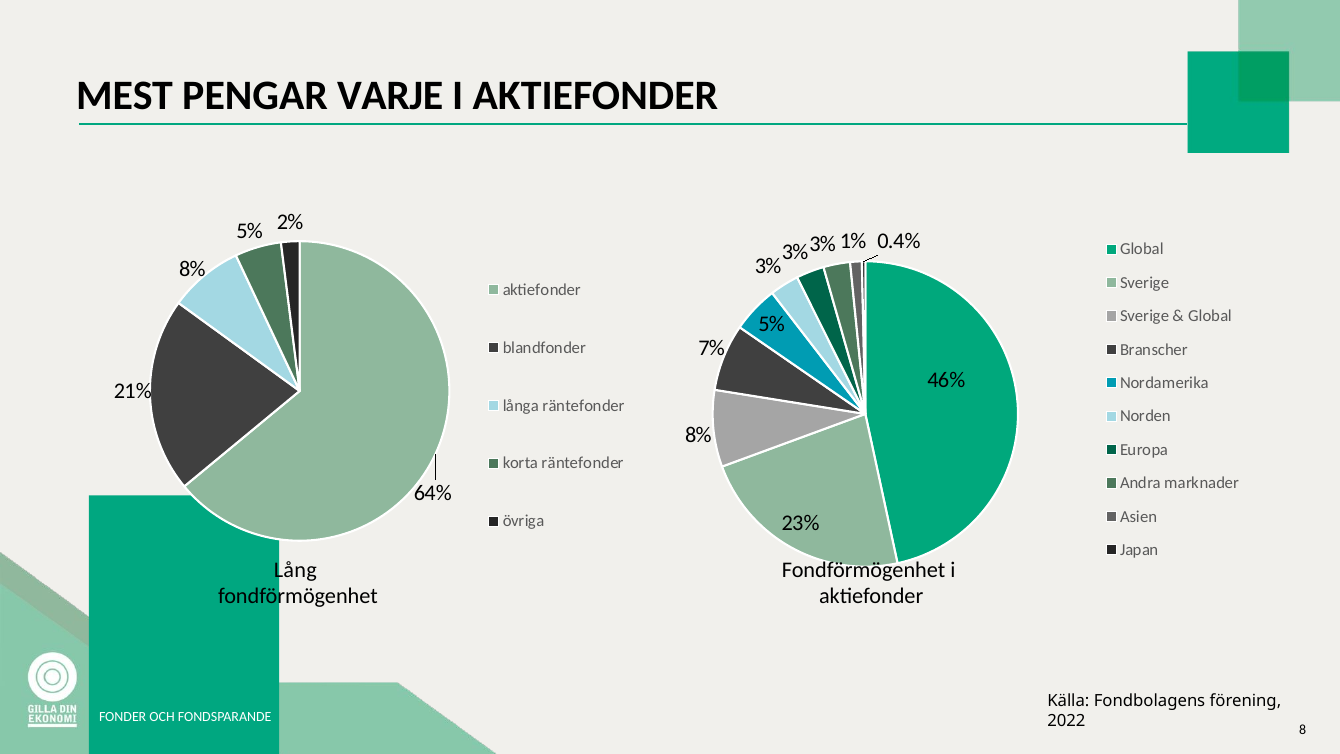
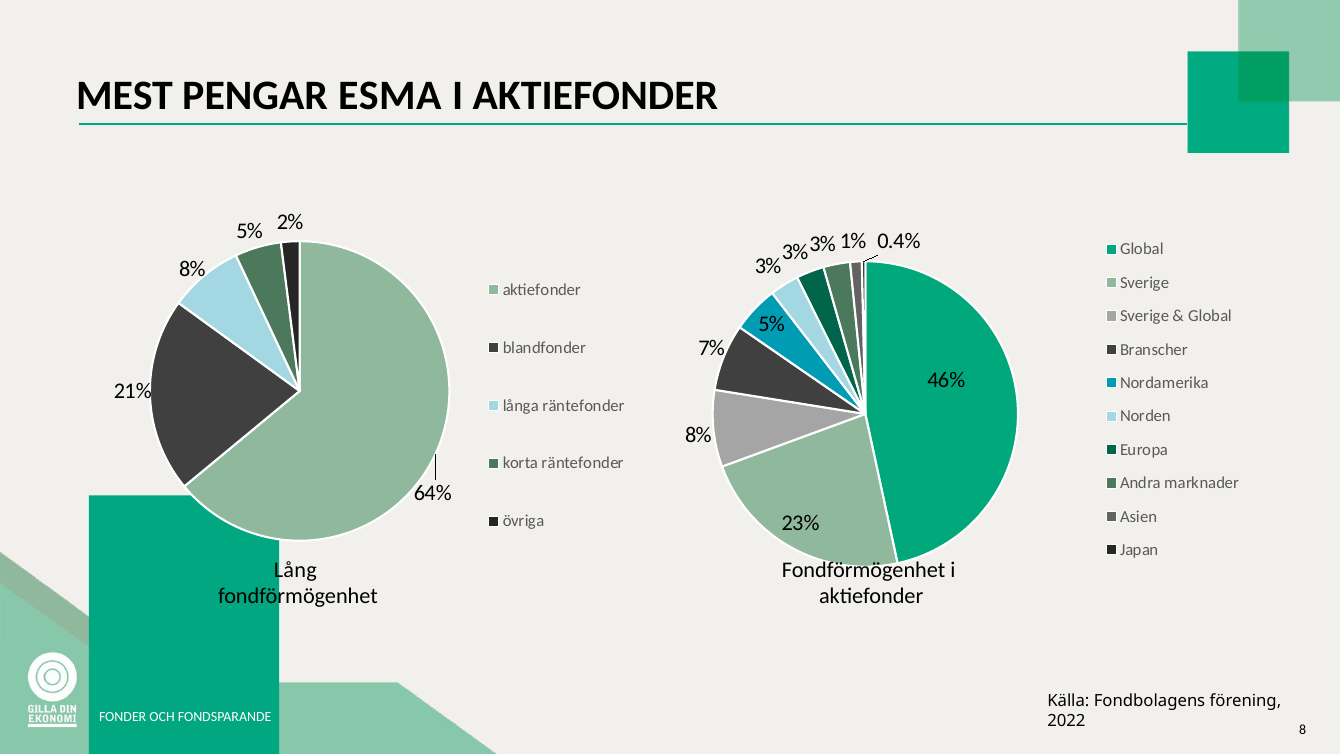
VARJE: VARJE -> ESMA (390, 96)
